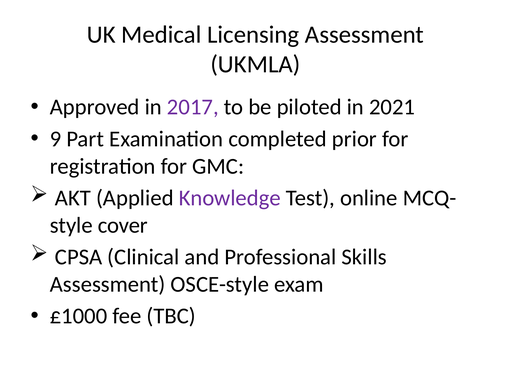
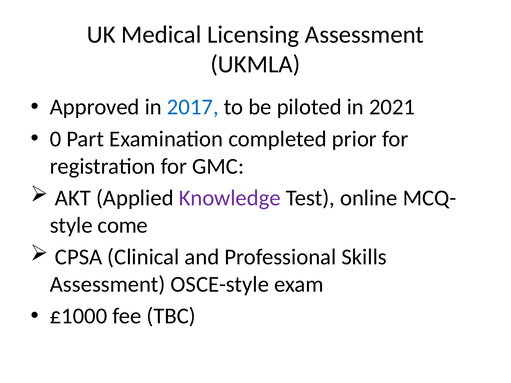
2017 colour: purple -> blue (193, 107)
9: 9 -> 0 (56, 139)
cover: cover -> come (123, 225)
